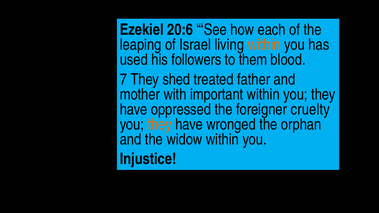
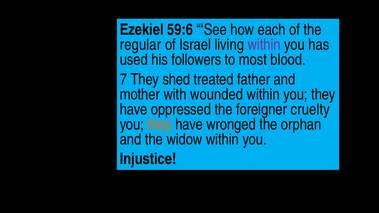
20:6: 20:6 -> 59:6 (180, 30)
leaping: leaping -> regular (141, 45)
within colour: orange -> purple (264, 45)
them: them -> most (253, 60)
important: important -> wounded (217, 94)
